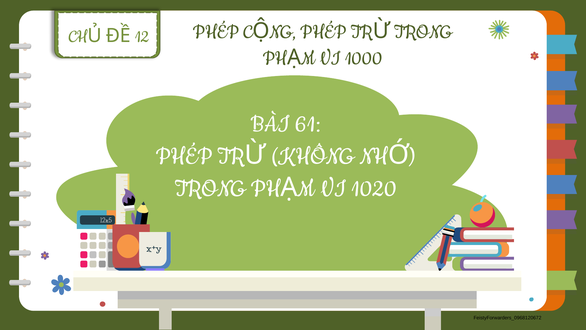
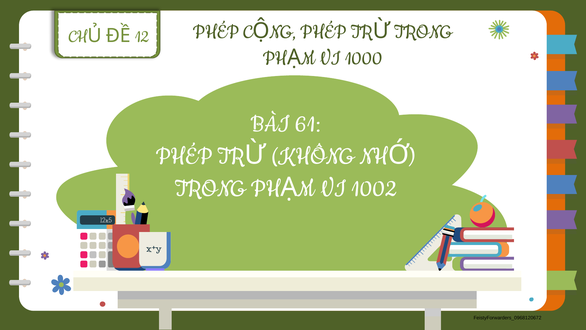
1020: 1020 -> 1002 (374, 187)
